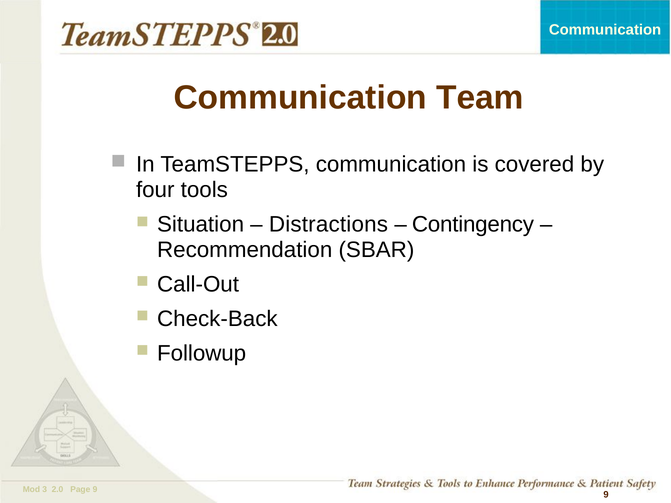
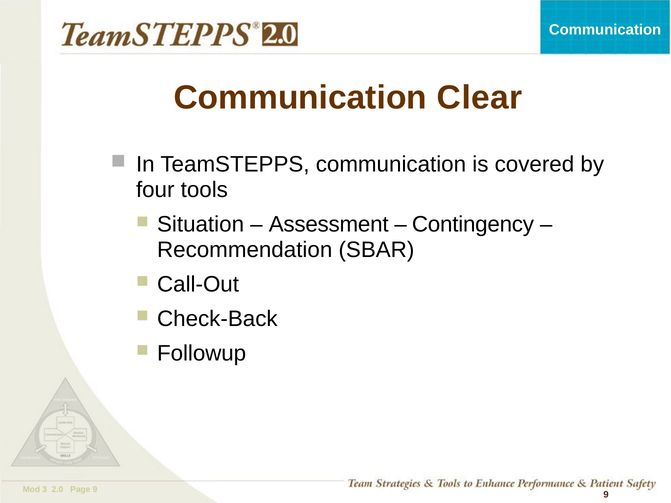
Team: Team -> Clear (480, 98)
Distractions: Distractions -> Assessment (329, 225)
